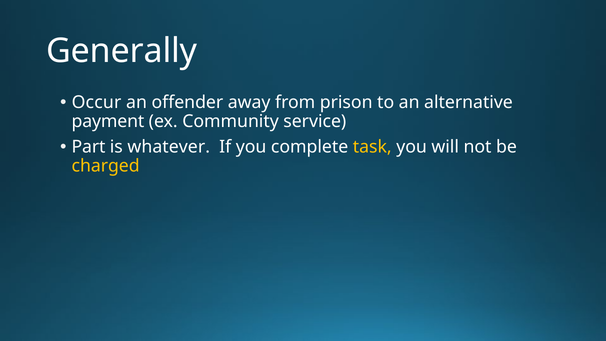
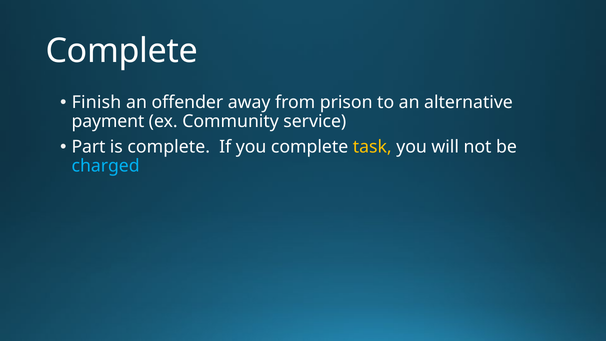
Generally: Generally -> Complete (122, 51)
Occur: Occur -> Finish (96, 102)
is whatever: whatever -> complete (169, 147)
charged colour: yellow -> light blue (106, 166)
